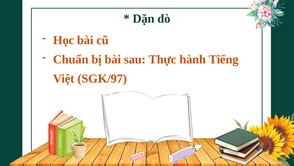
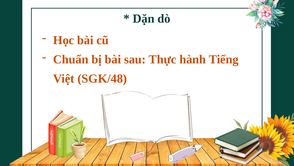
SGK/97: SGK/97 -> SGK/48 (102, 78)
